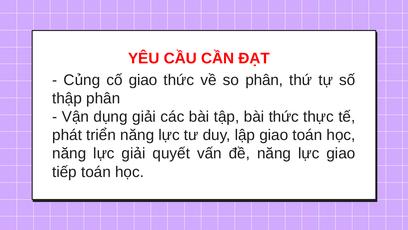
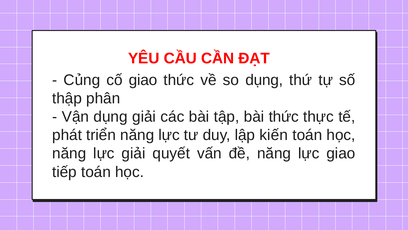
so phân: phân -> dụng (264, 80)
lập giao: giao -> kiến (274, 135)
